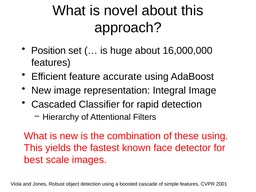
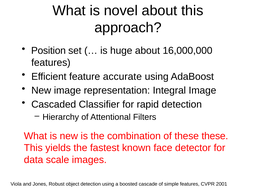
these using: using -> these (215, 136)
best: best -> data (34, 160)
